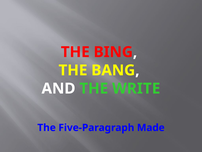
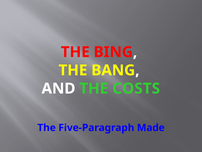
WRITE: WRITE -> COSTS (136, 88)
